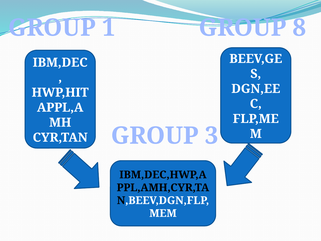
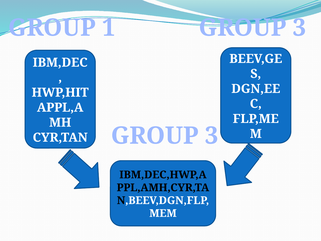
1 GROUP 8: 8 -> 3 (299, 28)
